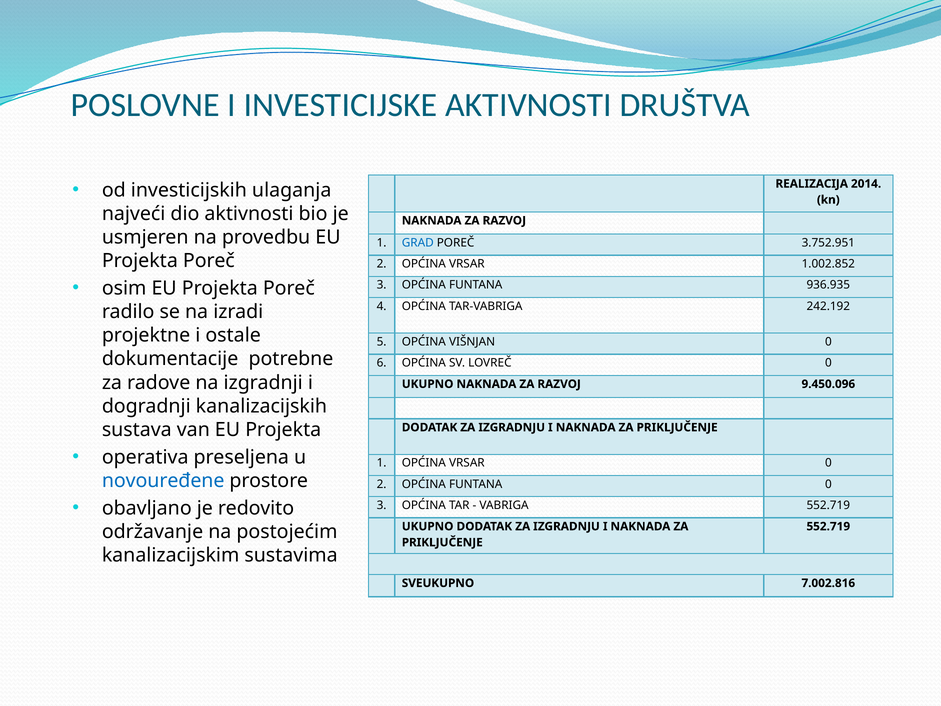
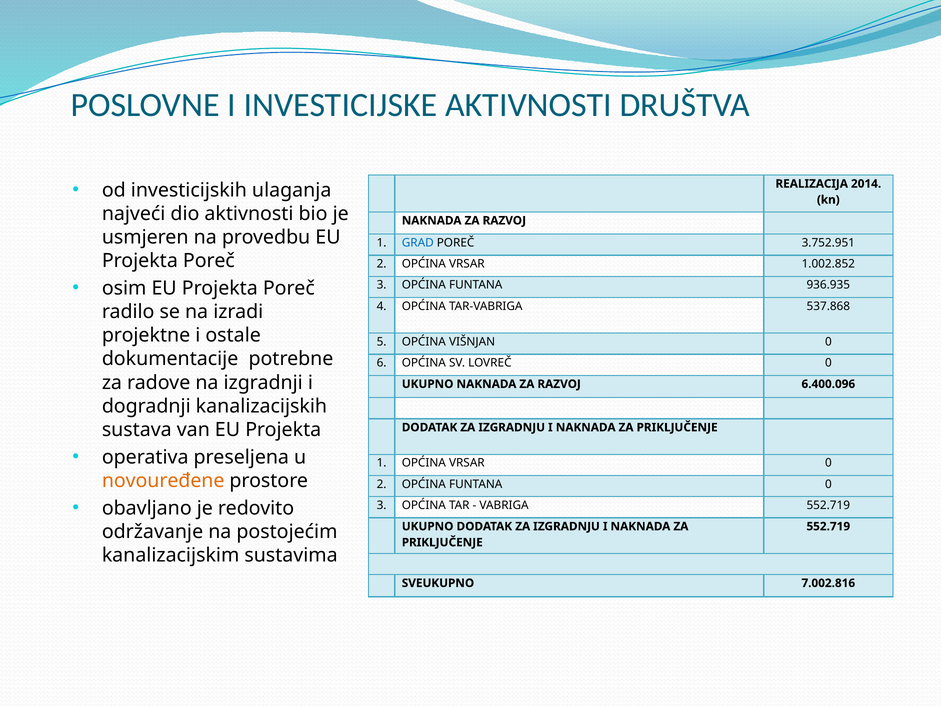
242.192: 242.192 -> 537.868 (828, 306)
9.450.096: 9.450.096 -> 6.400.096 (828, 384)
novouređene colour: blue -> orange (163, 480)
